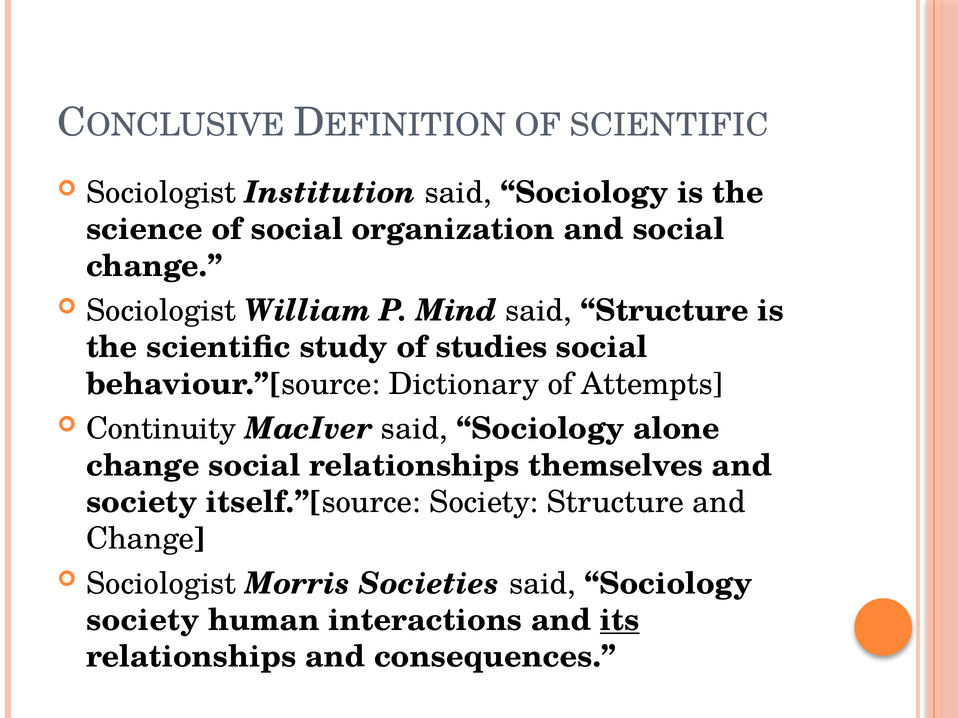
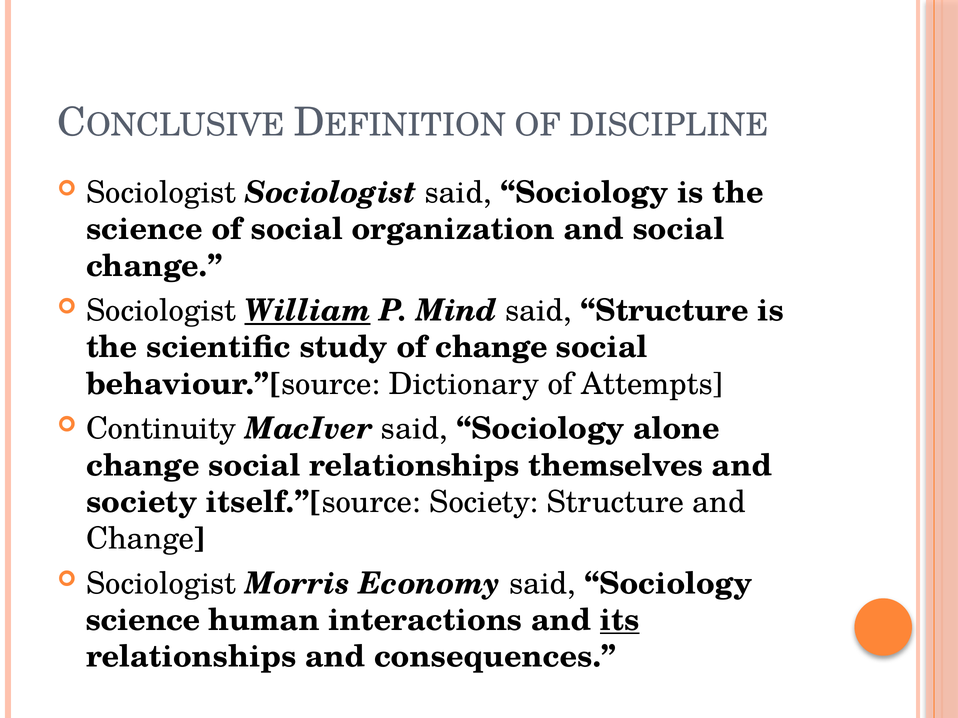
OF SCIENTIFIC: SCIENTIFIC -> DISCIPLINE (669, 125)
Sociologist Institution: Institution -> Sociologist (330, 193)
William underline: none -> present (308, 311)
of studies: studies -> change (492, 348)
Societies: Societies -> Economy (429, 584)
society: society -> science (143, 621)
